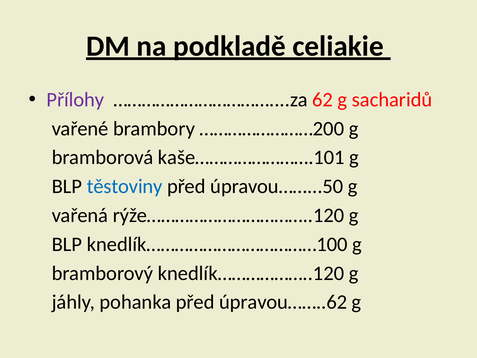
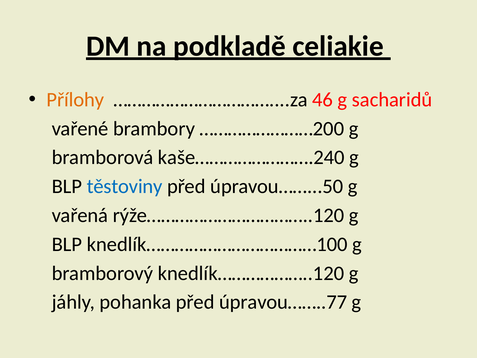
Přílohy colour: purple -> orange (75, 100)
62: 62 -> 46 (323, 100)
kaše…………………….101: kaše…………………….101 -> kaše…………………….240 (251, 157)
úpravou……..62: úpravou……..62 -> úpravou……..77 (283, 302)
